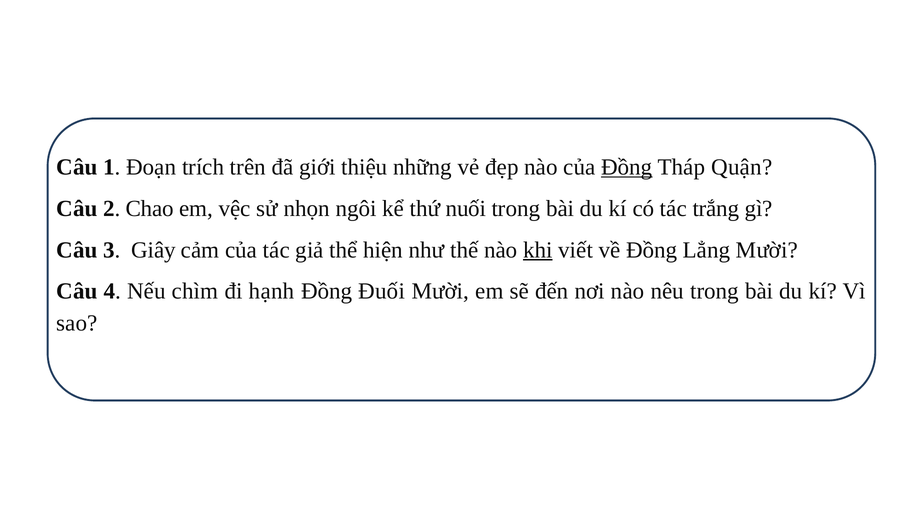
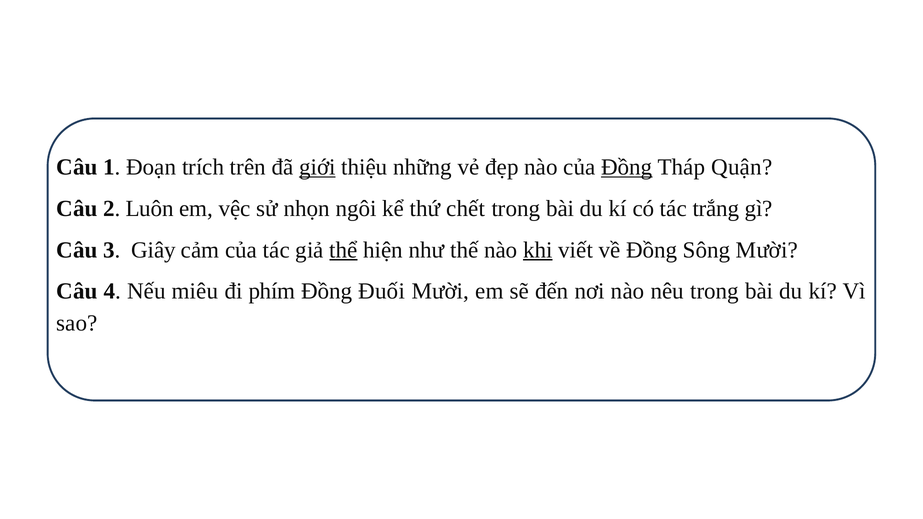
giới underline: none -> present (317, 167)
Chao: Chao -> Luôn (150, 209)
nuối: nuối -> chết (466, 209)
thể underline: none -> present (344, 250)
Lẳng: Lẳng -> Sông (707, 250)
chìm: chìm -> miêu (195, 291)
hạnh: hạnh -> phím (272, 291)
